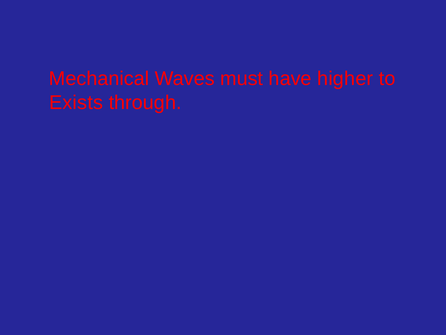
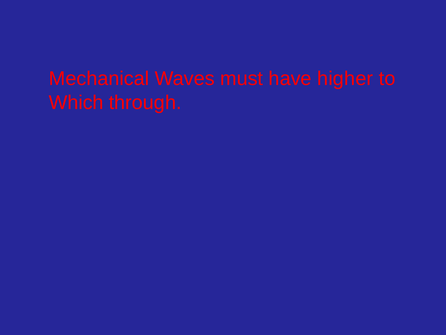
Exists: Exists -> Which (76, 102)
